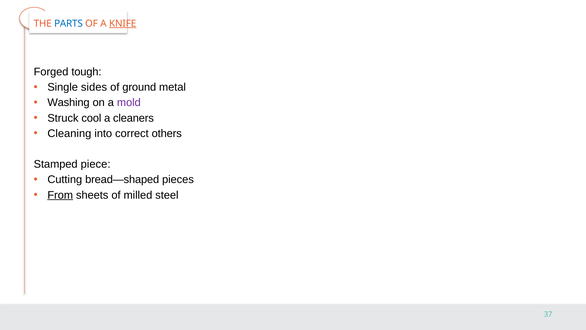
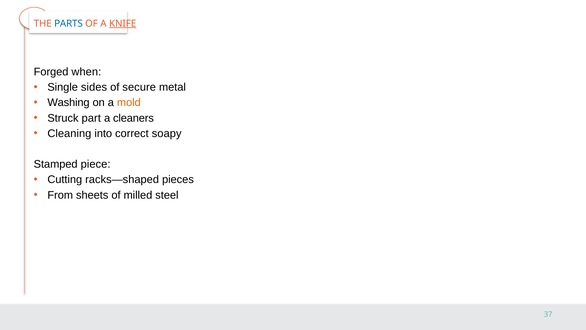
tough: tough -> when (86, 72)
ground: ground -> secure (139, 87)
mold colour: purple -> orange (129, 103)
cool: cool -> part (91, 118)
others: others -> soapy (167, 133)
bread—shaped: bread—shaped -> racks—shaped (122, 179)
From underline: present -> none (60, 195)
